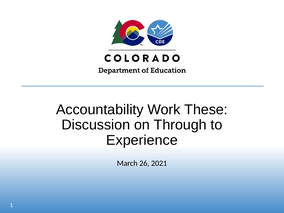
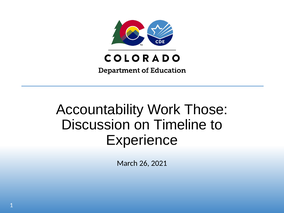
These: These -> Those (206, 110)
Through: Through -> Timeline (180, 125)
